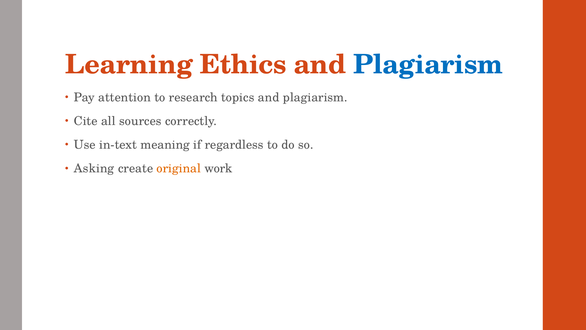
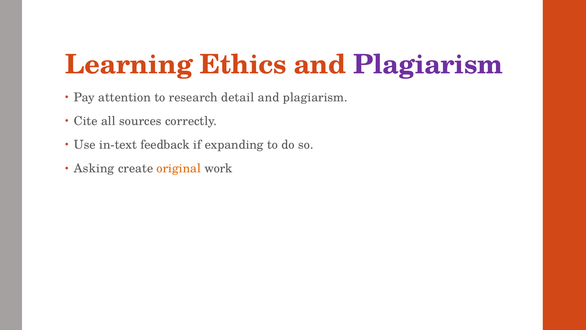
Plagiarism colour: blue -> purple (428, 64)
topics: topics -> detail (238, 97)
meaning: meaning -> feedback (165, 145)
regardless: regardless -> expanding (234, 145)
